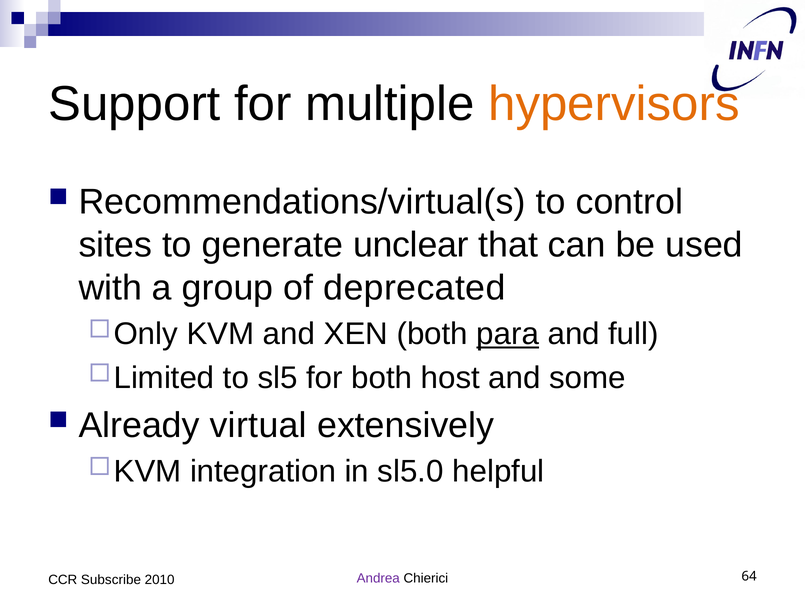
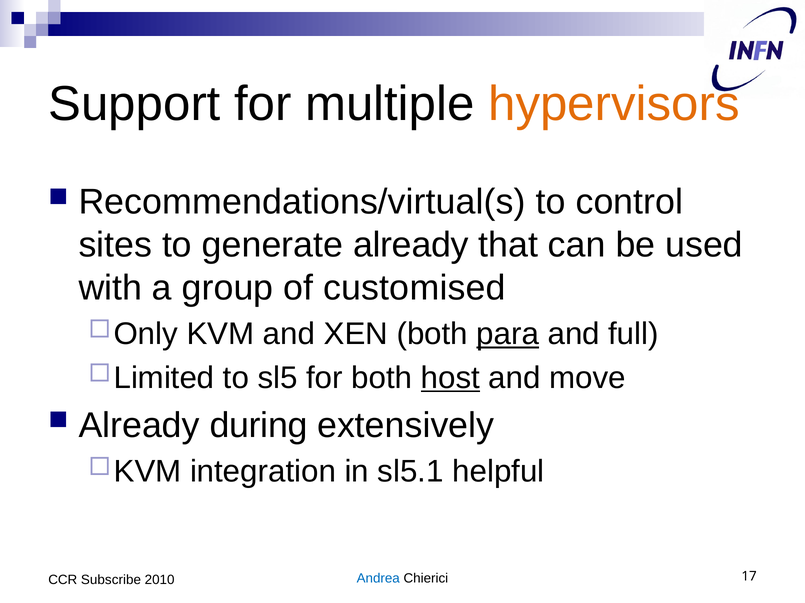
generate unclear: unclear -> already (411, 245)
deprecated: deprecated -> customised (414, 288)
host underline: none -> present (450, 378)
some: some -> move (587, 378)
virtual: virtual -> during (259, 426)
sl5.0: sl5.0 -> sl5.1 (410, 472)
Andrea colour: purple -> blue (378, 579)
64: 64 -> 17 (749, 577)
